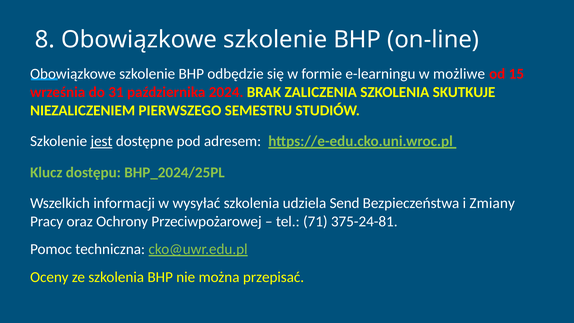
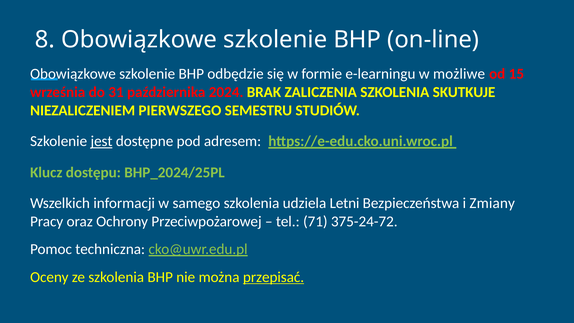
wysyłać: wysyłać -> samego (196, 203)
Send: Send -> Letni (345, 203)
375-24-81: 375-24-81 -> 375-24-72 (364, 221)
przepisać underline: none -> present (274, 277)
